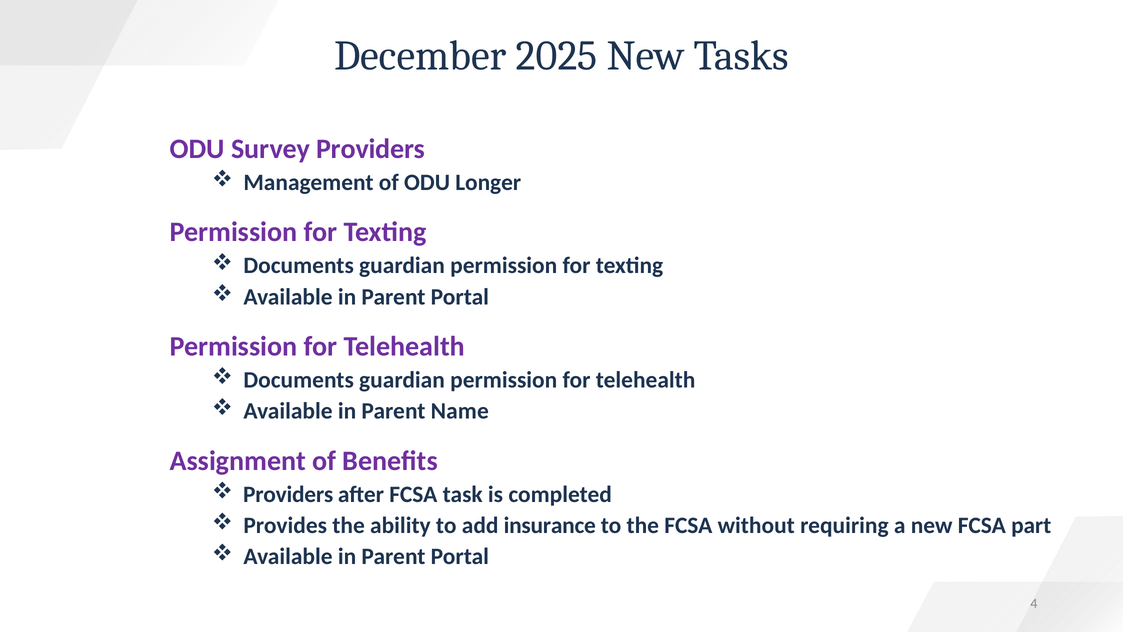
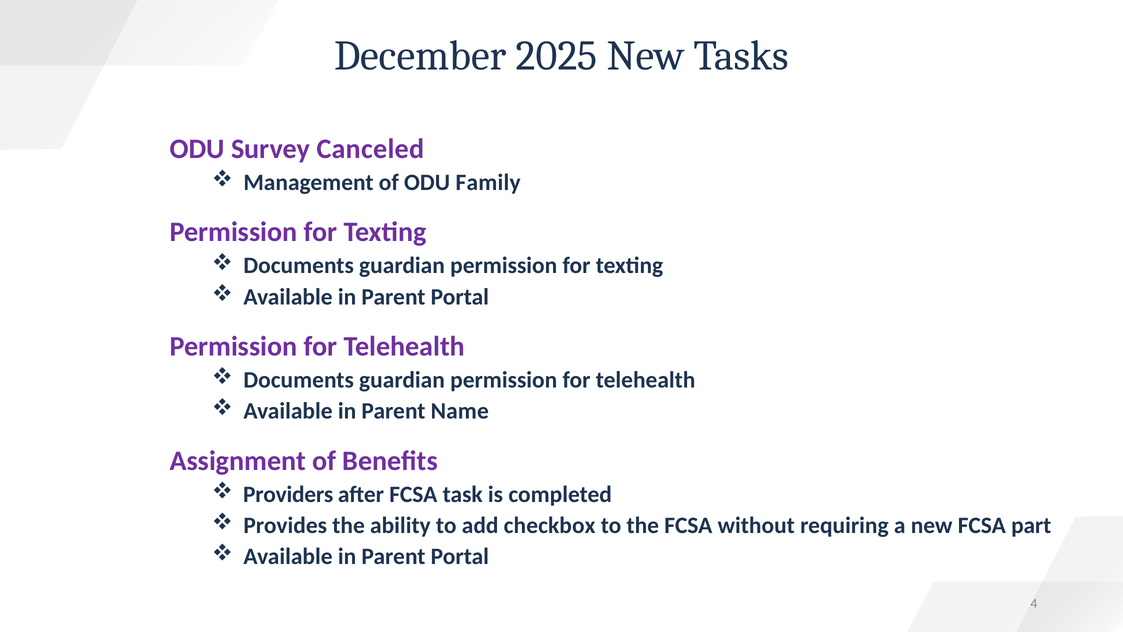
Survey Providers: Providers -> Canceled (370, 149)
Longer: Longer -> Family (488, 182)
insurance: insurance -> checkbox (550, 525)
